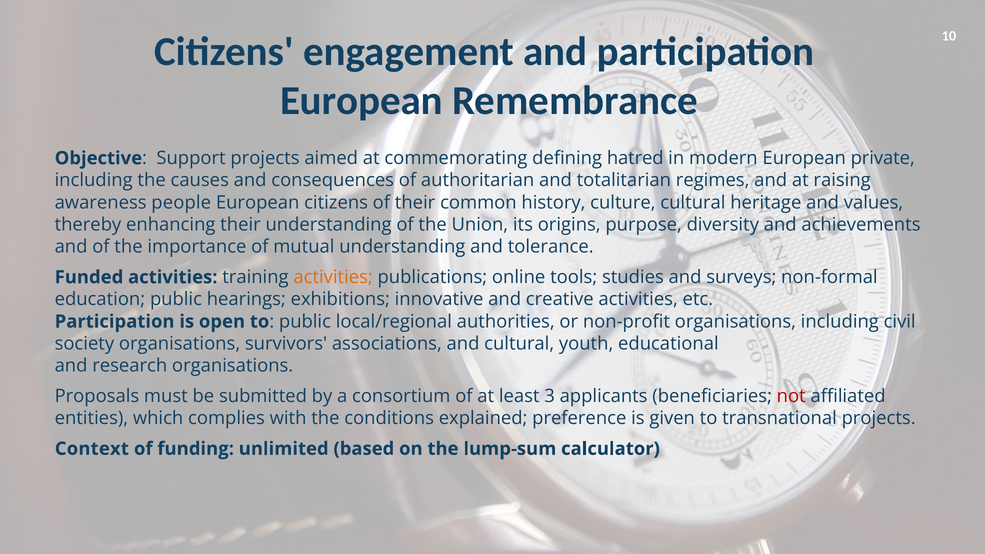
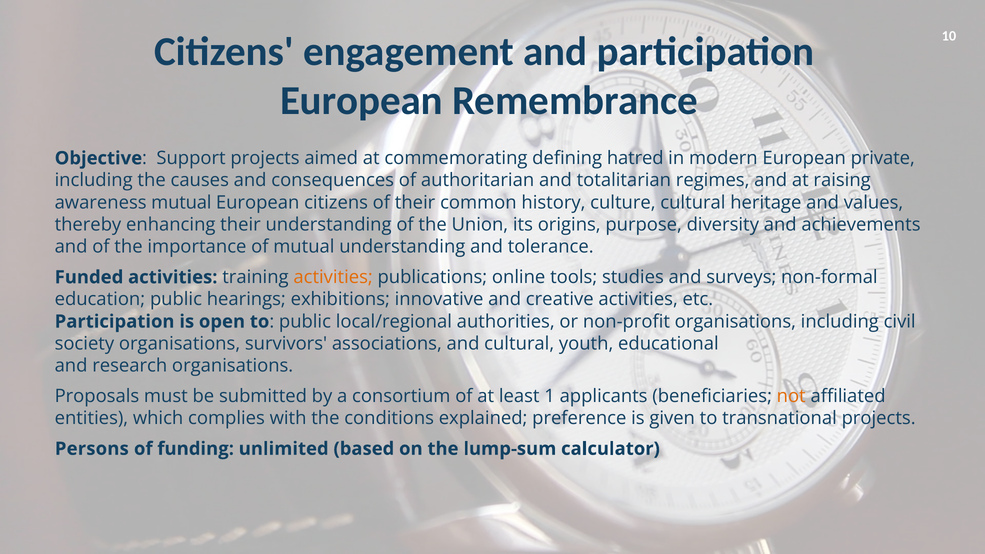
awareness people: people -> mutual (181, 203)
3: 3 -> 1 (550, 396)
not colour: red -> orange (791, 396)
Context: Context -> Persons (92, 449)
